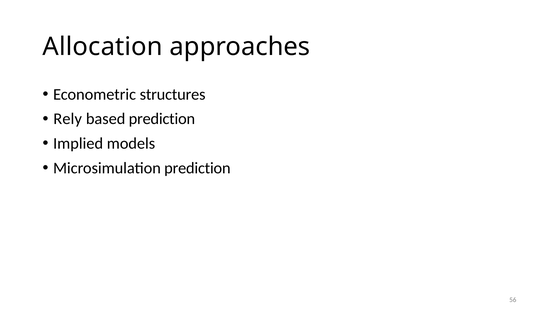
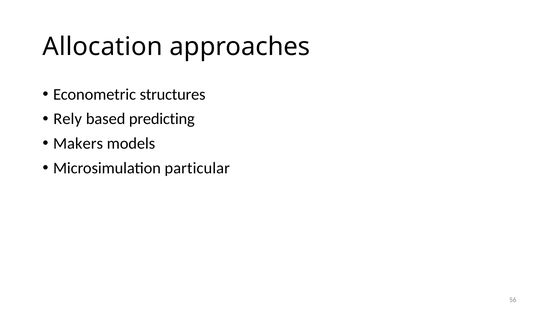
based prediction: prediction -> predicting (162, 119)
Implied: Implied -> Makers (78, 144)
Microsimulation prediction: prediction -> particular (197, 168)
